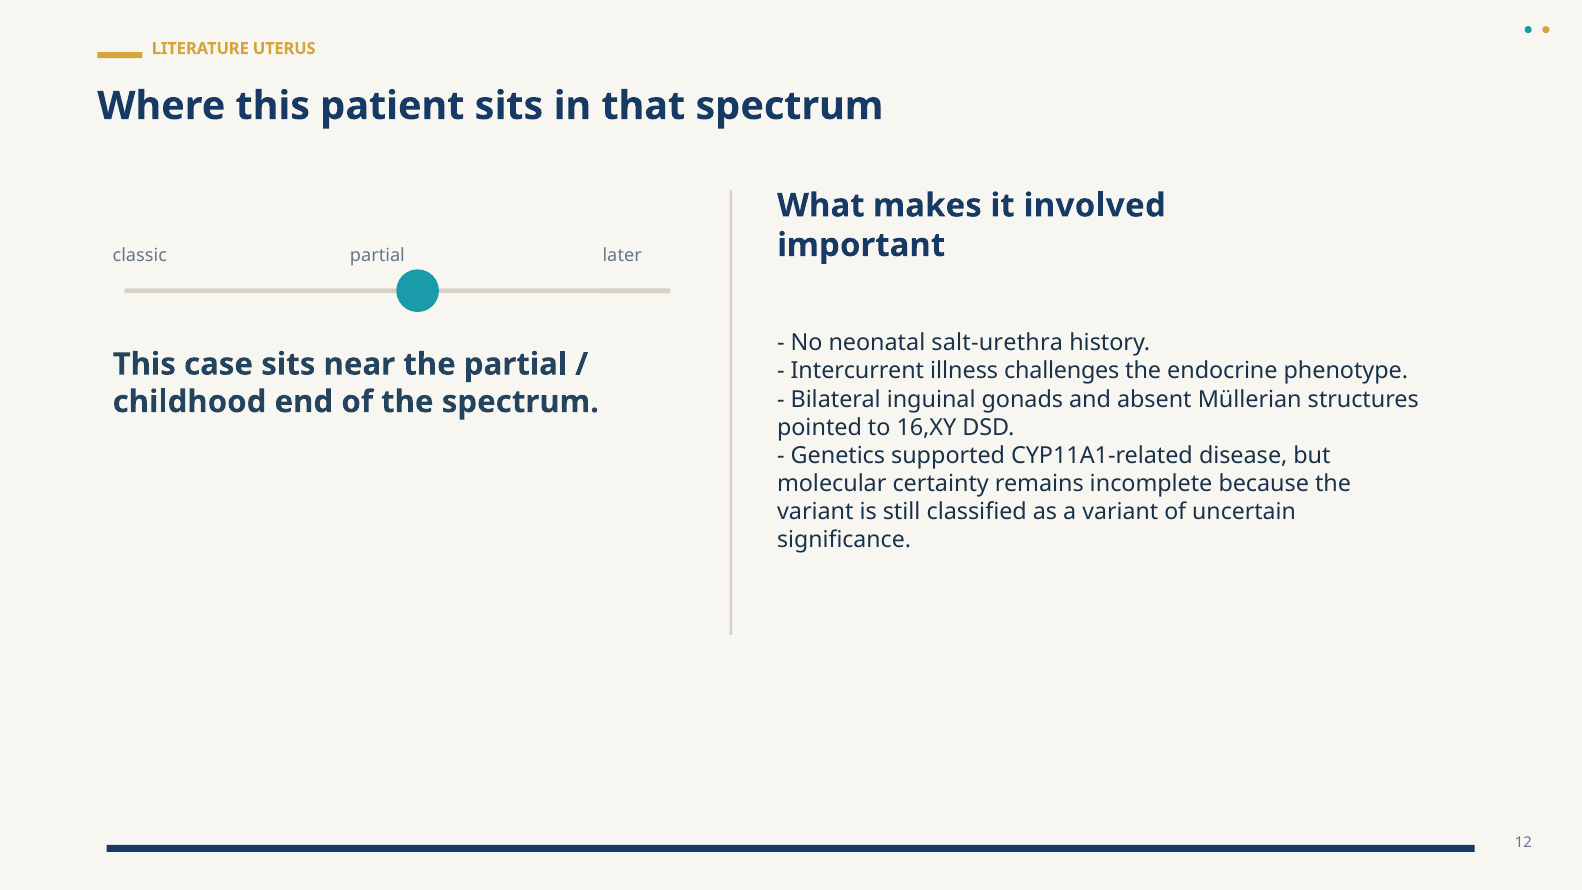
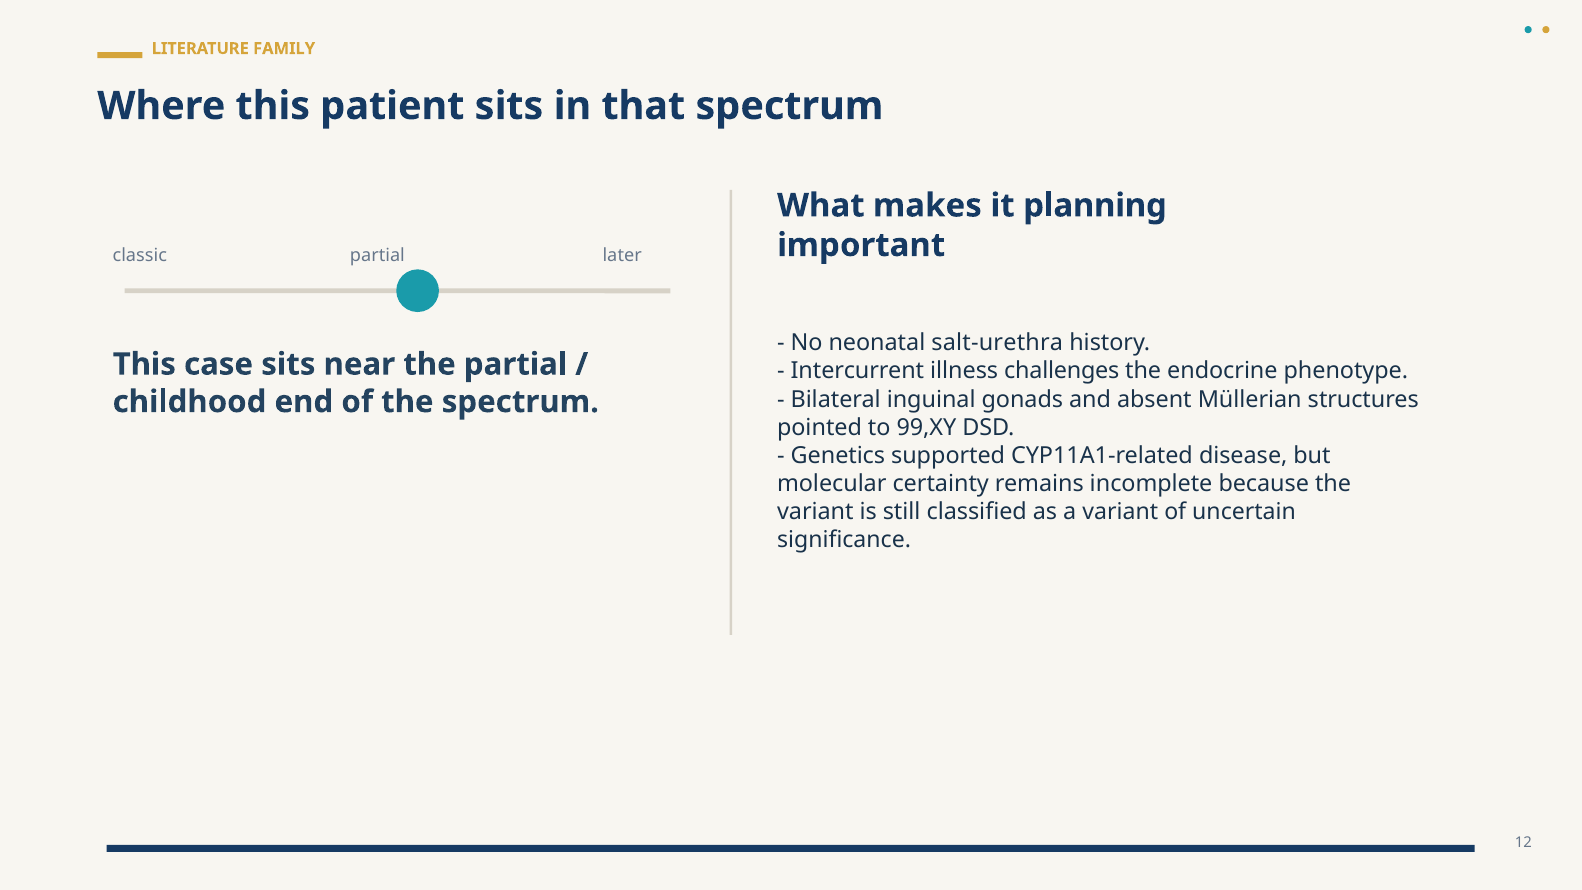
UTERUS: UTERUS -> FAMILY (284, 49)
involved: involved -> planning (1095, 206)
16,XY: 16,XY -> 99,XY (926, 427)
